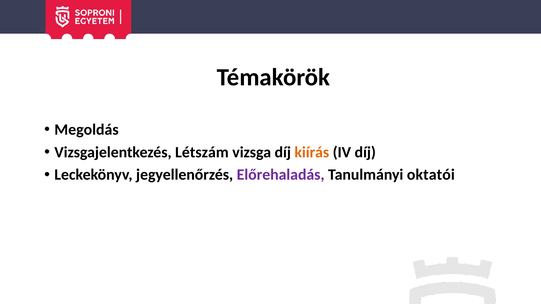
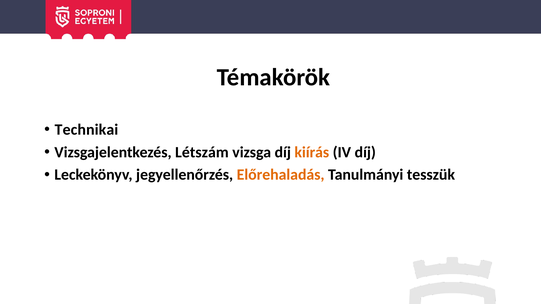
Megoldás: Megoldás -> Technikai (86, 130)
Előrehaladás colour: purple -> orange (281, 175)
oktatói: oktatói -> tesszük (431, 175)
